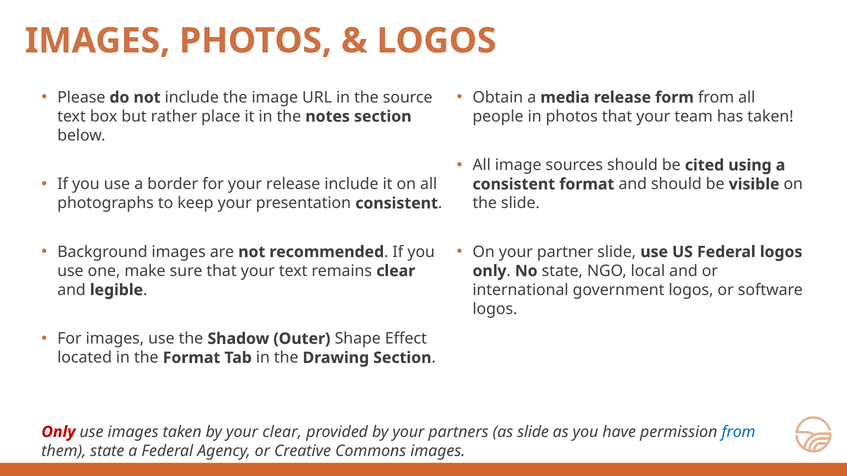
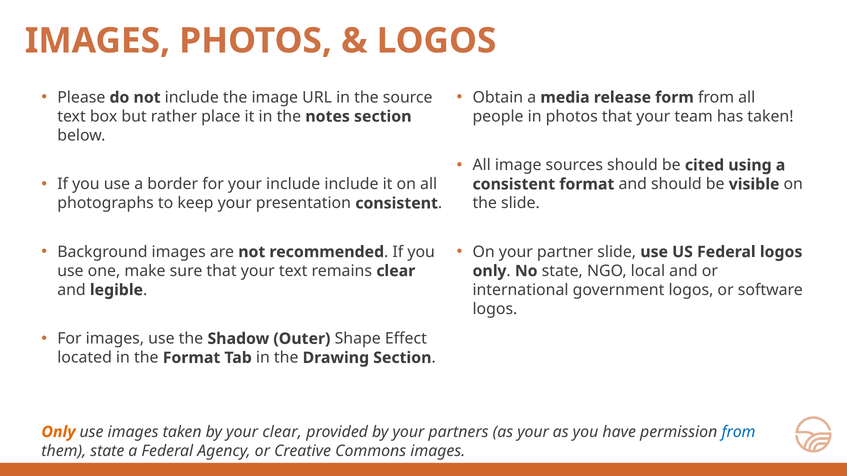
your release: release -> include (293, 184)
Only colour: red -> orange (58, 432)
as slide: slide -> your (533, 432)
